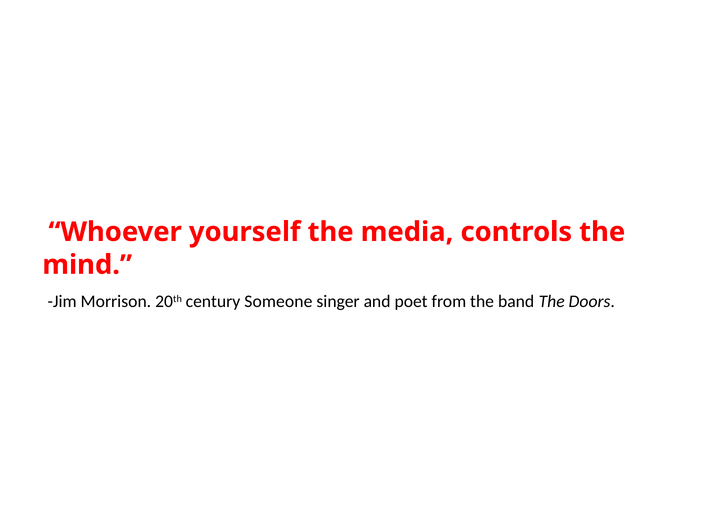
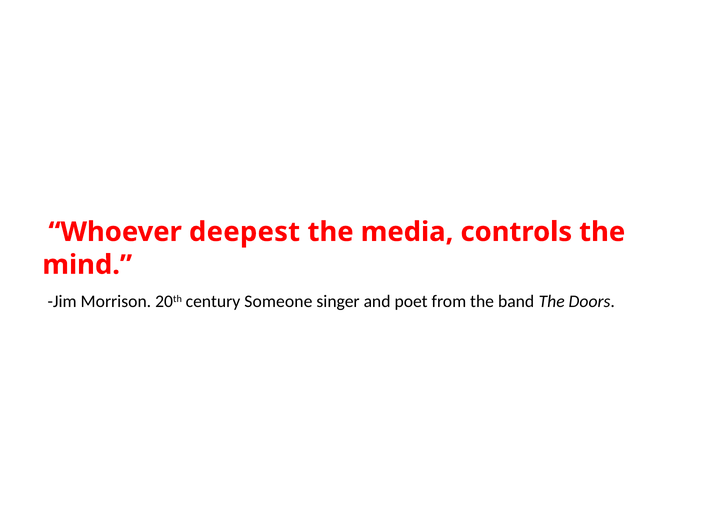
yourself: yourself -> deepest (245, 232)
